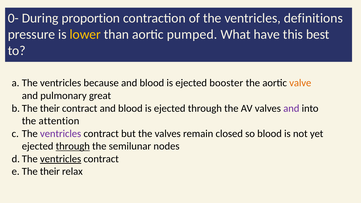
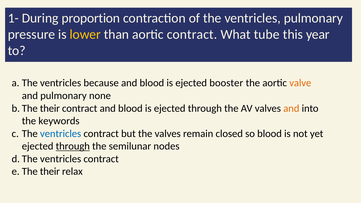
0-: 0- -> 1- (13, 18)
ventricles definitions: definitions -> pulmonary (313, 18)
aortic pumped: pumped -> contract (192, 34)
have: have -> tube (267, 34)
best: best -> year (318, 34)
great: great -> none (100, 96)
and colour: purple -> orange (291, 108)
attention: attention -> keywords (59, 121)
ventricles colour: purple -> blue (61, 134)
ventricles underline: present -> none (61, 159)
